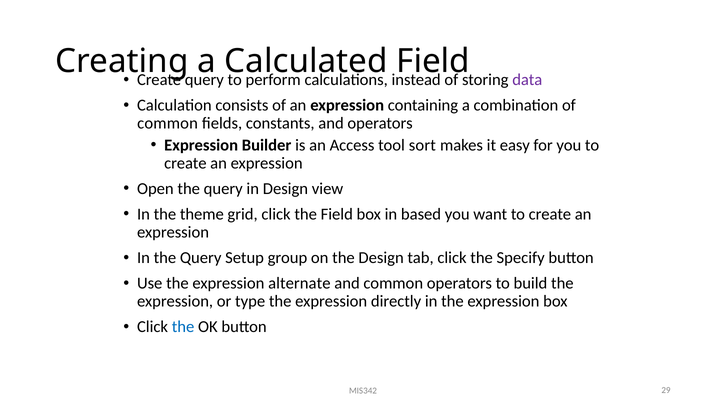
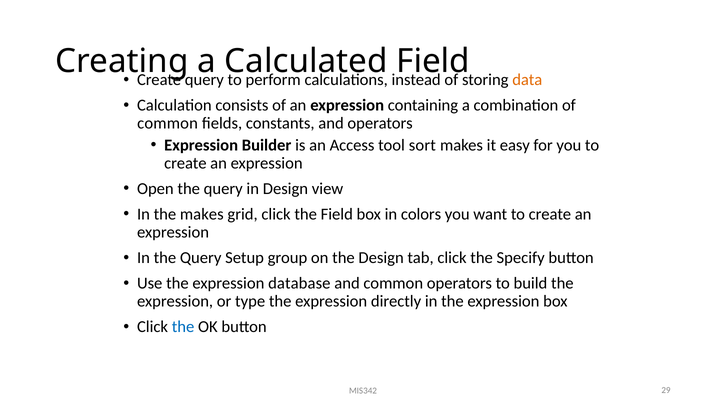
data colour: purple -> orange (527, 80)
the theme: theme -> makes (202, 214)
based: based -> colors (421, 214)
alternate: alternate -> database (299, 283)
